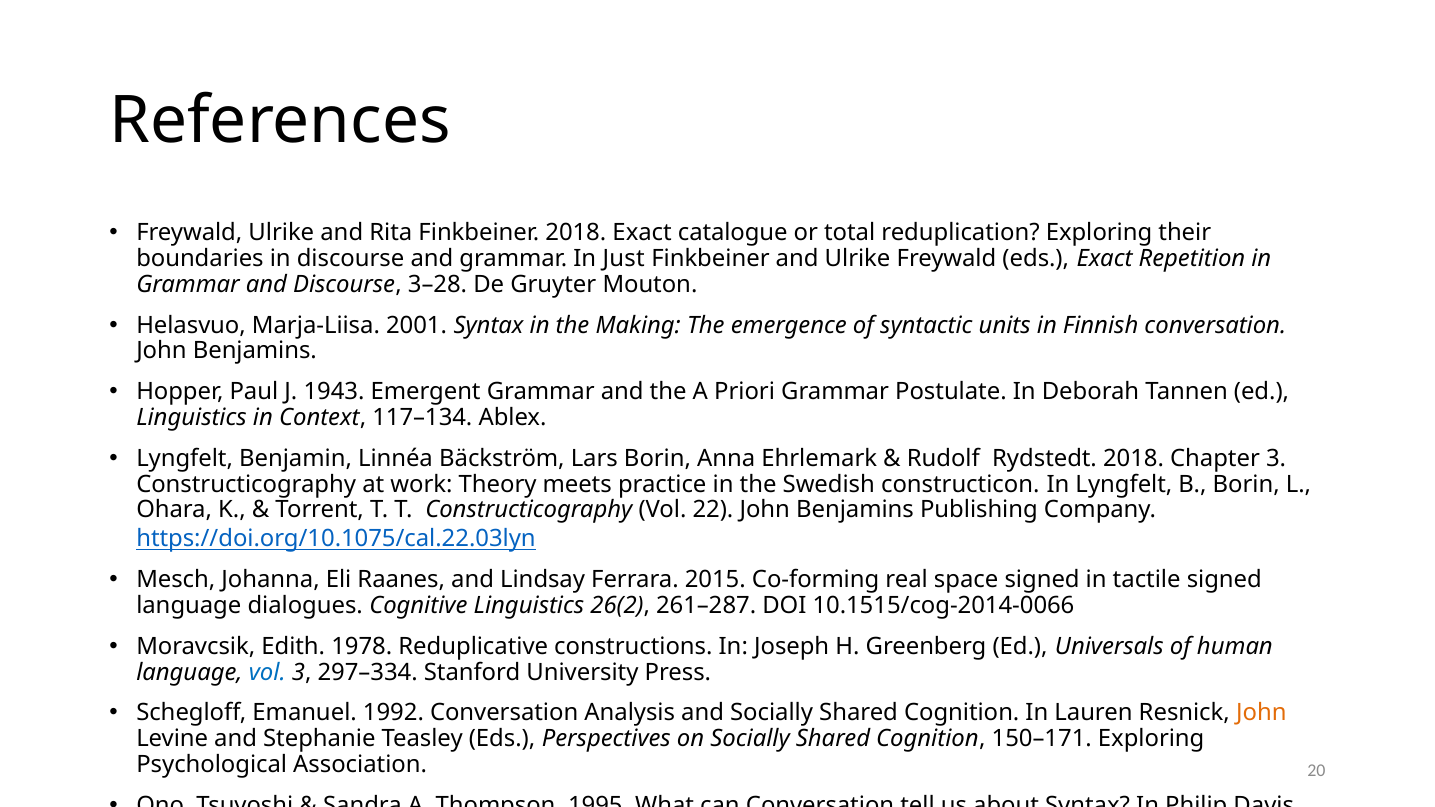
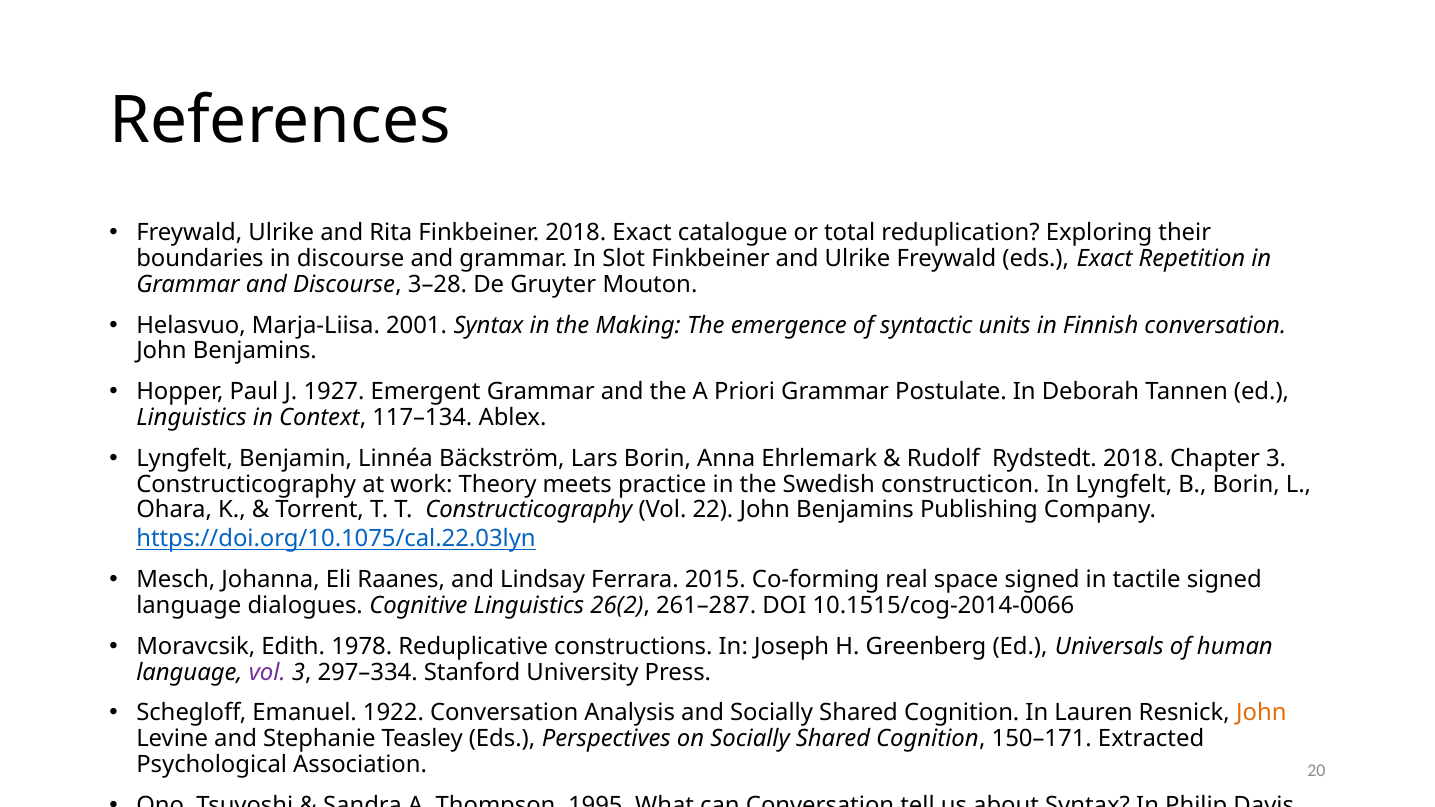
Just: Just -> Slot (624, 259)
1943: 1943 -> 1927 (334, 392)
vol colour: blue -> purple (267, 672)
1992: 1992 -> 1922 (393, 713)
150–171 Exploring: Exploring -> Extracted (1151, 739)
